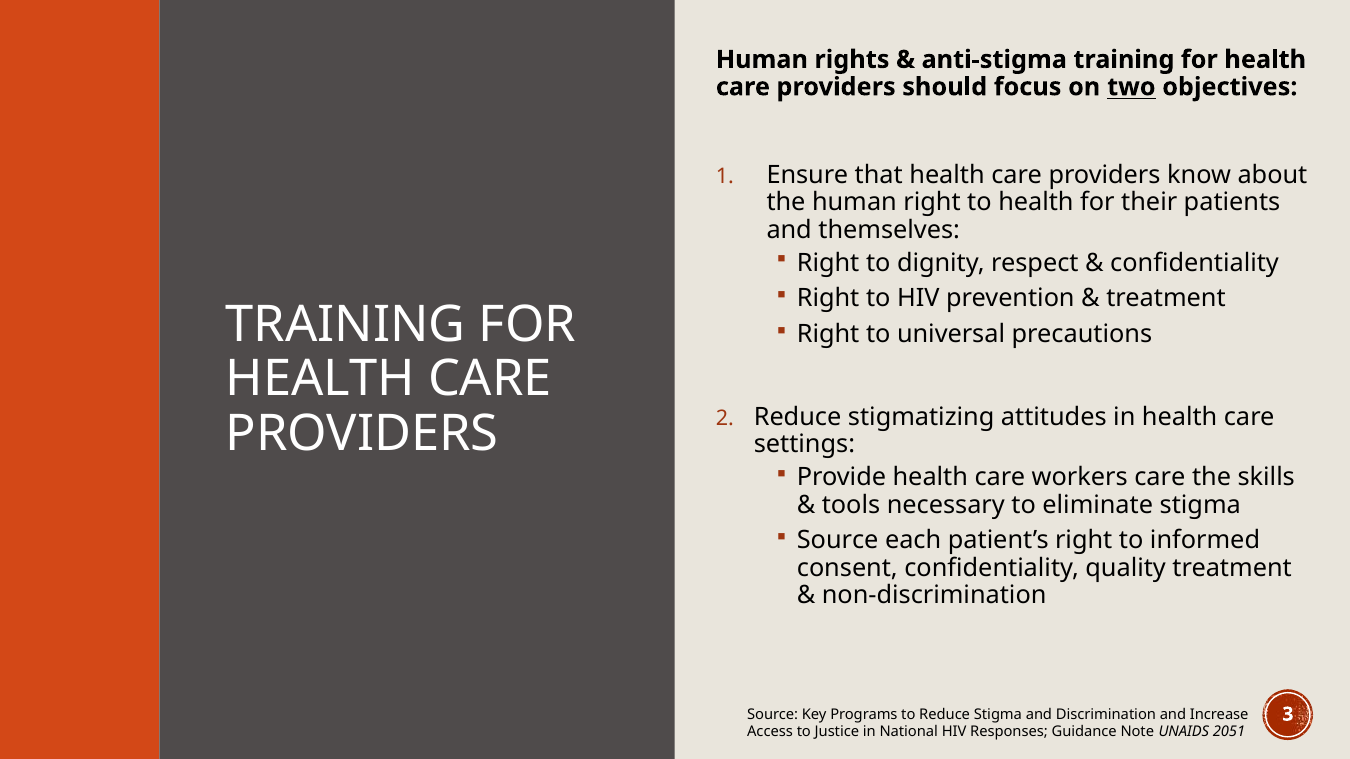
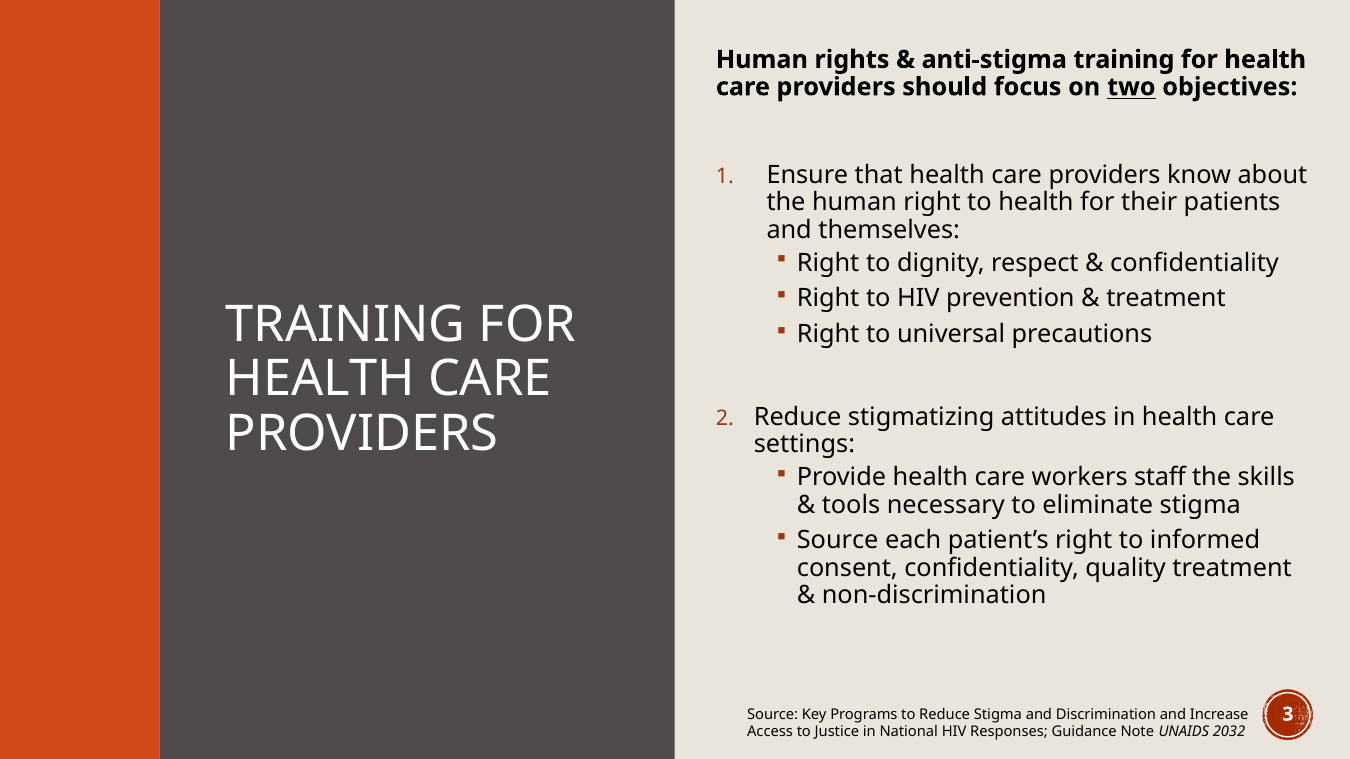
workers care: care -> staff (1160, 478)
2051: 2051 -> 2032 (1229, 732)
